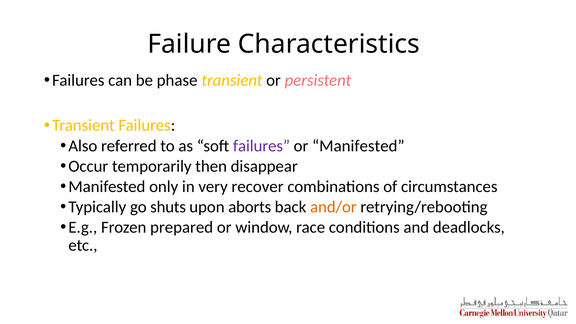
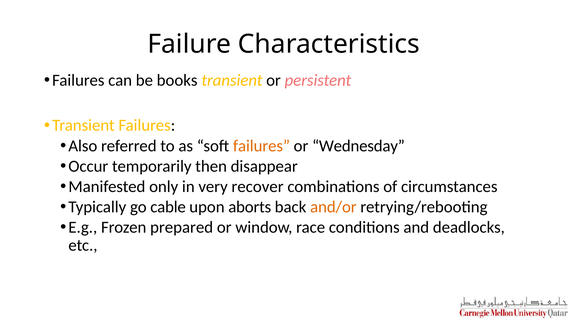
phase: phase -> books (177, 80)
failures colour: purple -> orange (261, 146)
or Manifested: Manifested -> Wednesday (358, 146)
shuts: shuts -> cable (168, 207)
